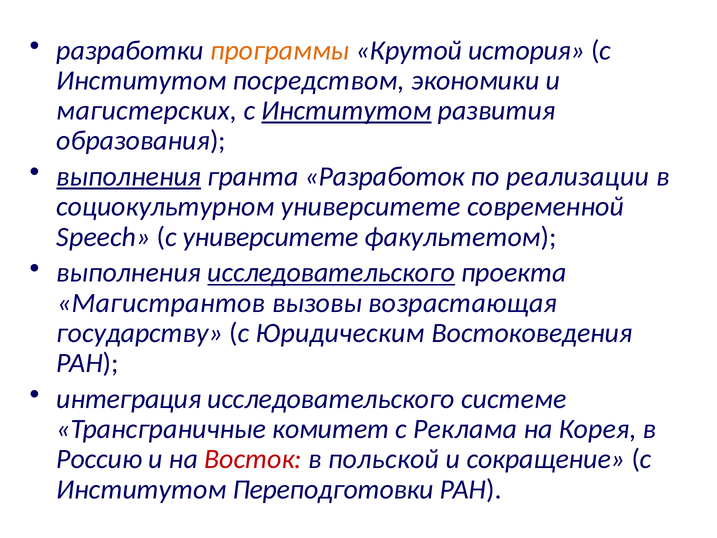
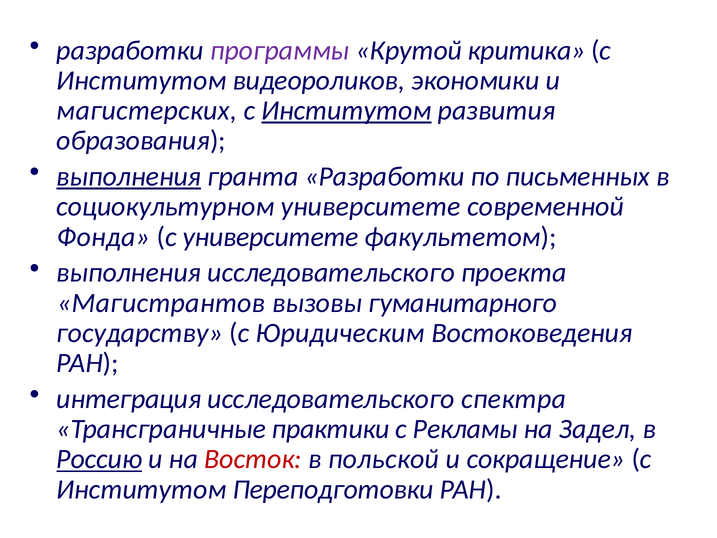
программы colour: orange -> purple (280, 50)
история: история -> критика (527, 50)
посредством: посредством -> видеороликов (319, 80)
гранта Разработок: Разработок -> Разработки (385, 176)
реализации: реализации -> письменных (578, 176)
Speech: Speech -> Фонда (103, 237)
исследовательского underline: present -> none (331, 273)
возрастающая: возрастающая -> гуманитарного (463, 303)
системе: системе -> спектра (514, 399)
комитет: комитет -> практики (331, 429)
Реклама: Реклама -> Рекламы (465, 429)
Корея: Корея -> Задел (598, 429)
Россию underline: none -> present (99, 459)
